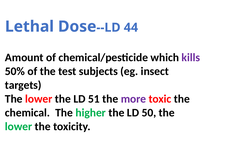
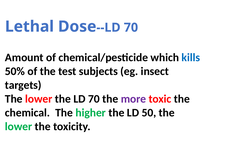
44: 44 -> 70 (131, 27)
kills colour: purple -> blue (191, 57)
LD 51: 51 -> 70 (94, 99)
